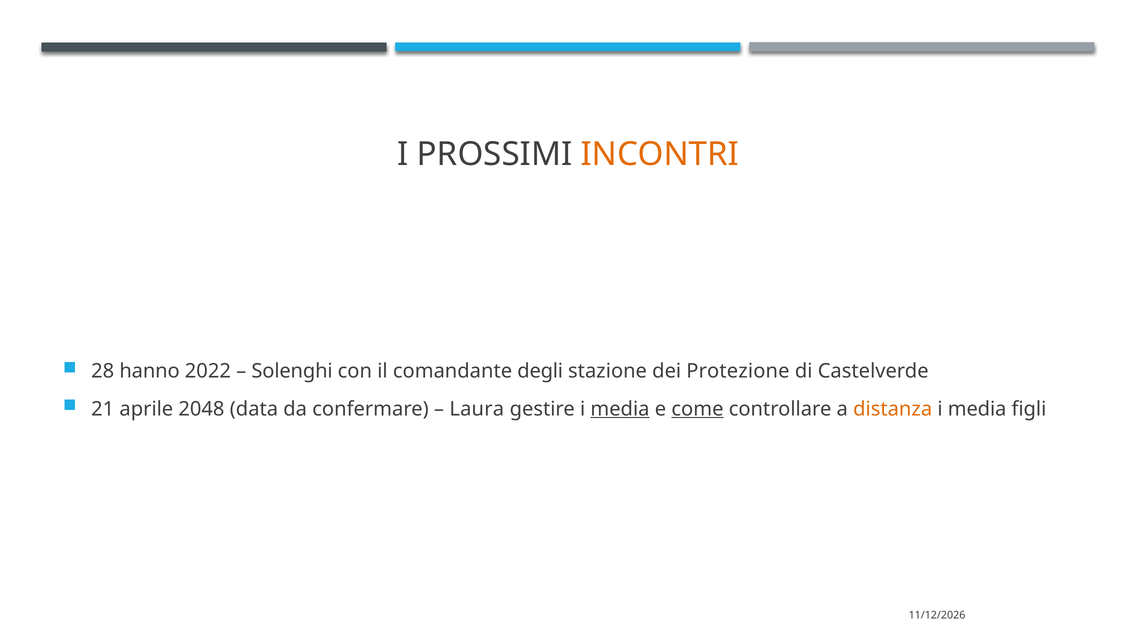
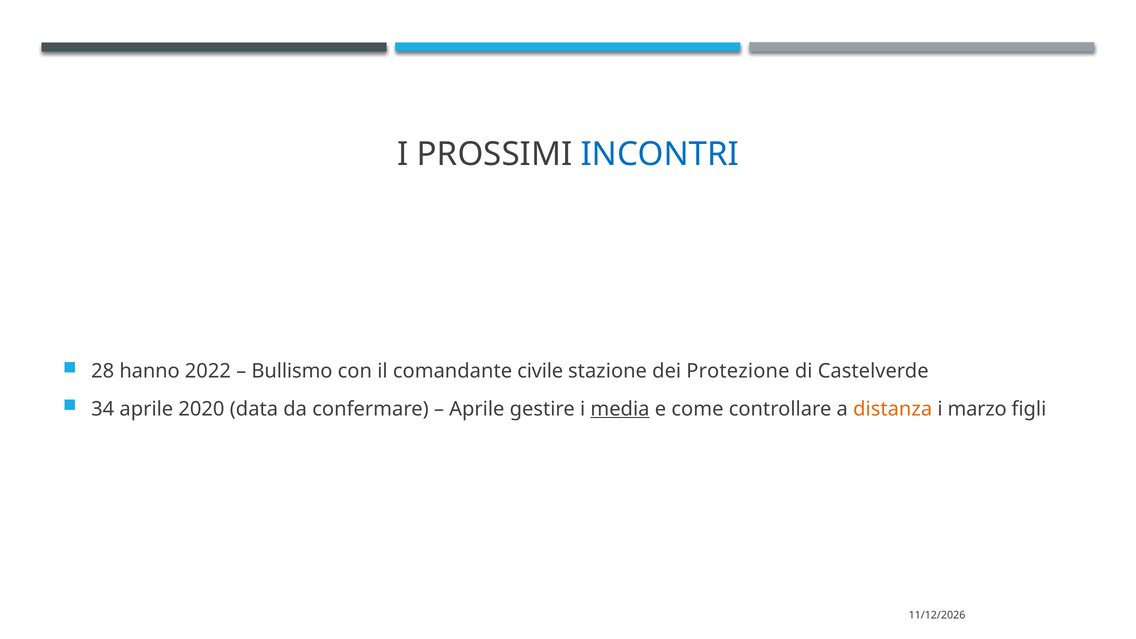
INCONTRI colour: orange -> blue (660, 154)
Solenghi: Solenghi -> Bullismo (292, 371)
degli: degli -> civile (540, 371)
21: 21 -> 34 (103, 409)
2048: 2048 -> 2020 (201, 409)
Laura: Laura -> Aprile (477, 409)
come underline: present -> none (697, 409)
media: media -> marzo (977, 409)
